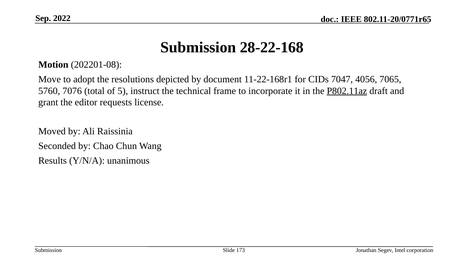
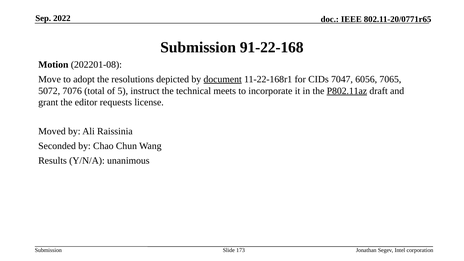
28-22-168: 28-22-168 -> 91-22-168 (272, 47)
document underline: none -> present (223, 79)
4056: 4056 -> 6056 (366, 79)
5760: 5760 -> 5072 (49, 91)
frame: frame -> meets (225, 91)
